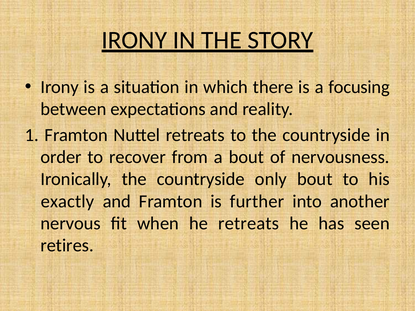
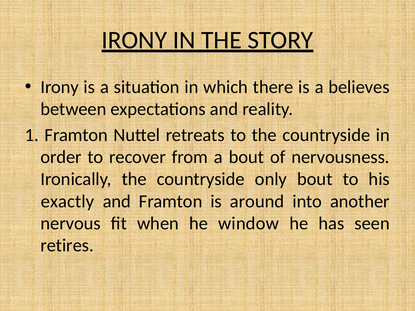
focusing: focusing -> believes (359, 87)
further: further -> around (257, 201)
he retreats: retreats -> window (249, 224)
